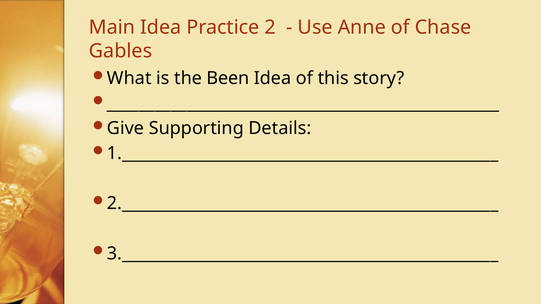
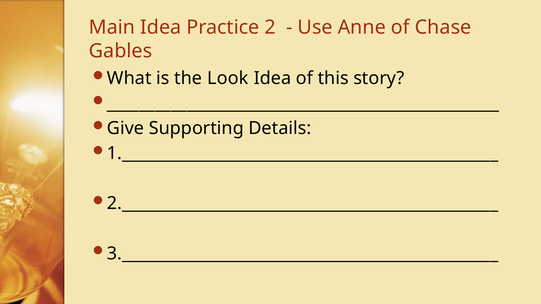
Been: Been -> Look (228, 78)
